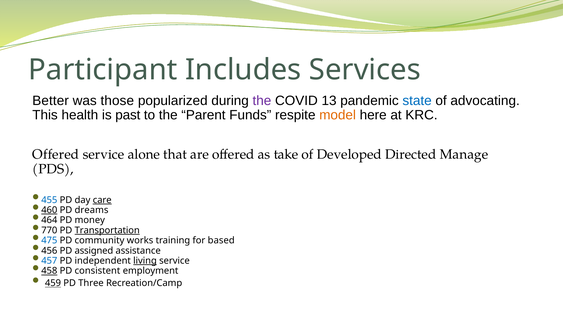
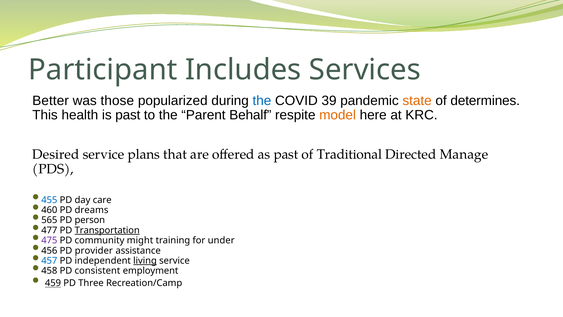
the colour: purple -> blue (262, 100)
13: 13 -> 39 (329, 100)
state colour: blue -> orange (417, 100)
advocating: advocating -> determines (485, 100)
Funds: Funds -> Behalf (250, 115)
Offered: Offered -> Desired (56, 154)
alone: alone -> plans (144, 154)
as take: take -> past (286, 154)
Developed: Developed -> Traditional (349, 154)
care underline: present -> none (102, 200)
460 underline: present -> none (49, 210)
464: 464 -> 565 (49, 220)
money: money -> person (90, 220)
770: 770 -> 477 (49, 230)
475 colour: blue -> purple (49, 240)
works: works -> might (140, 240)
based: based -> under (221, 240)
assigned: assigned -> provider (94, 250)
458 underline: present -> none (49, 271)
